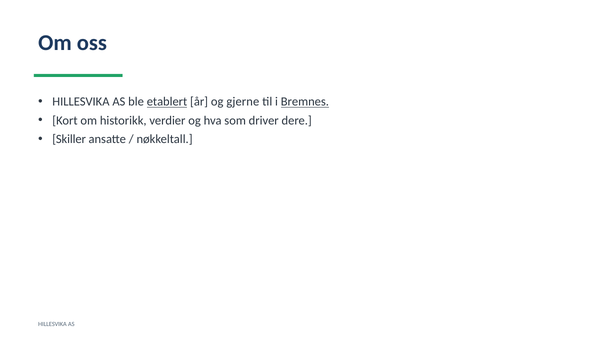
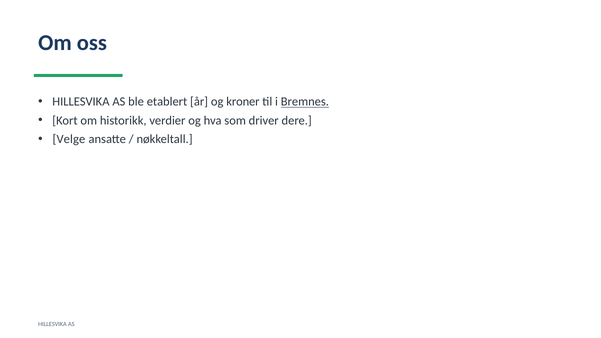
etablert underline: present -> none (167, 102)
gjerne: gjerne -> kroner (243, 102)
Skiller: Skiller -> Velge (69, 139)
